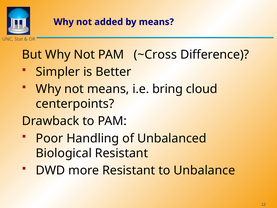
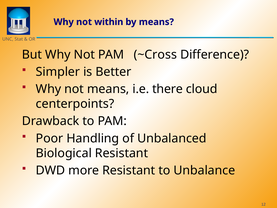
added: added -> within (109, 22)
bring: bring -> there (168, 89)
